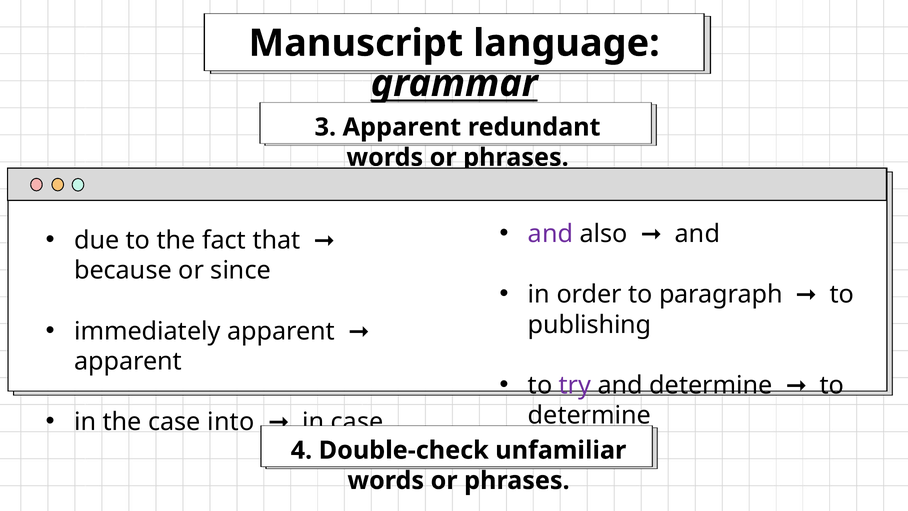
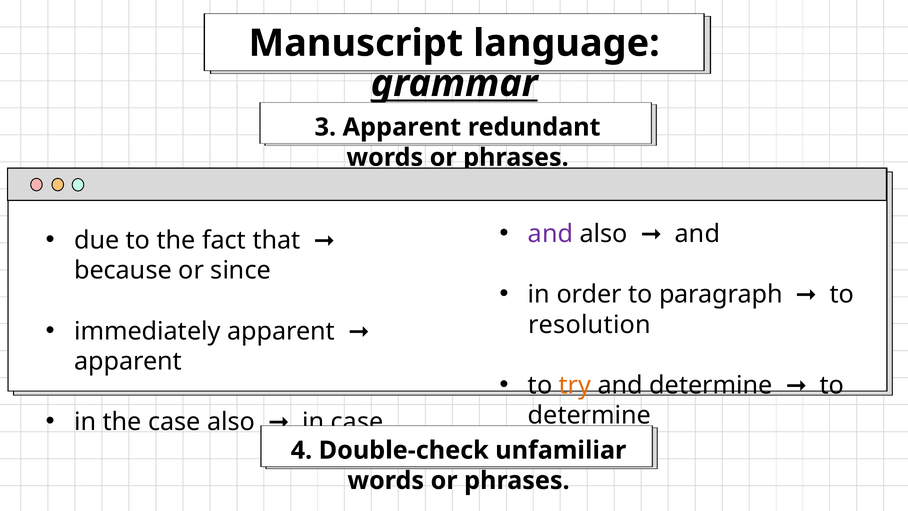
publishing: publishing -> resolution (589, 325)
try colour: purple -> orange (575, 385)
case into: into -> also (231, 422)
